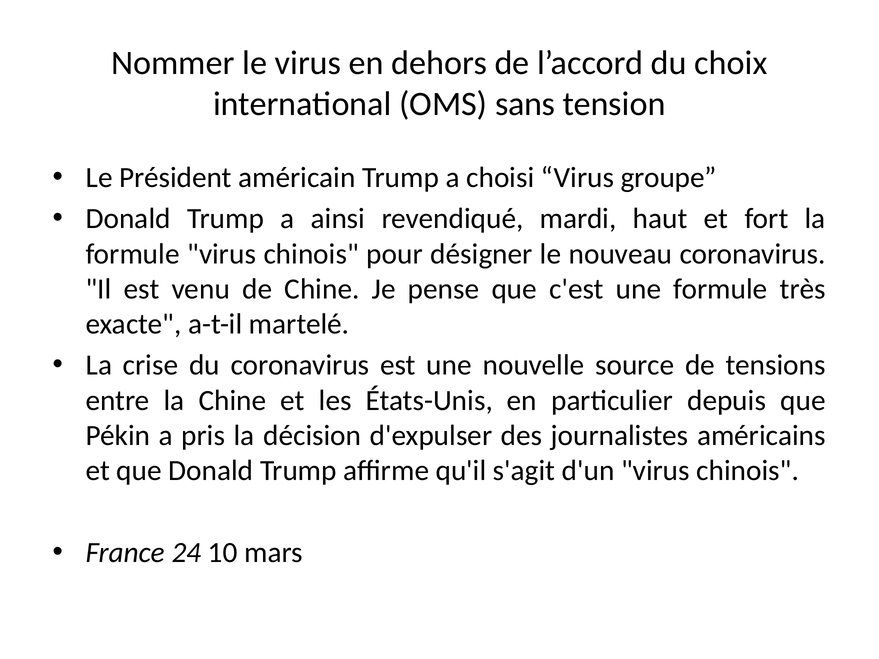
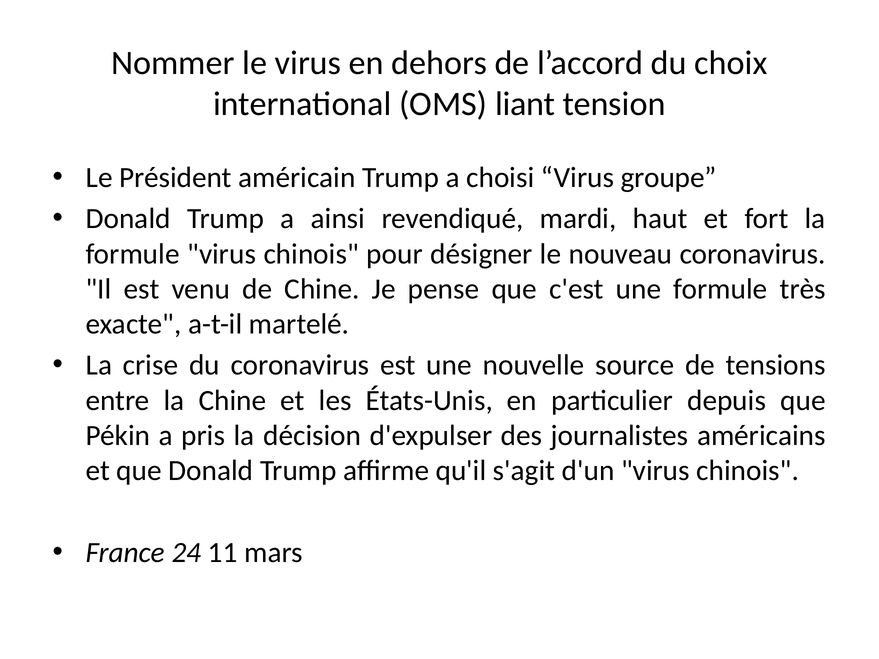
sans: sans -> liant (525, 104)
10: 10 -> 11 (223, 553)
